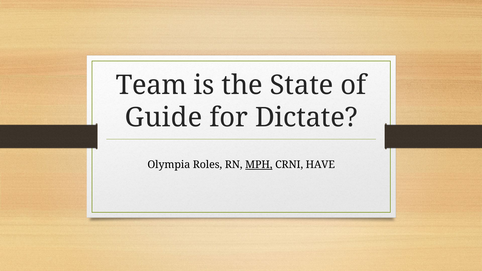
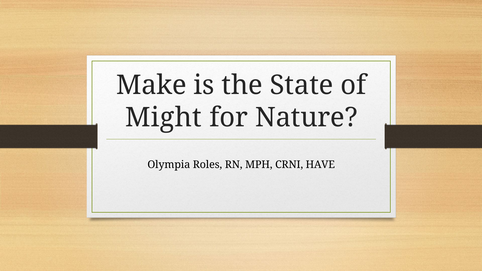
Team: Team -> Make (152, 85)
Guide: Guide -> Might (164, 118)
Dictate: Dictate -> Nature (306, 118)
MPH underline: present -> none (259, 165)
